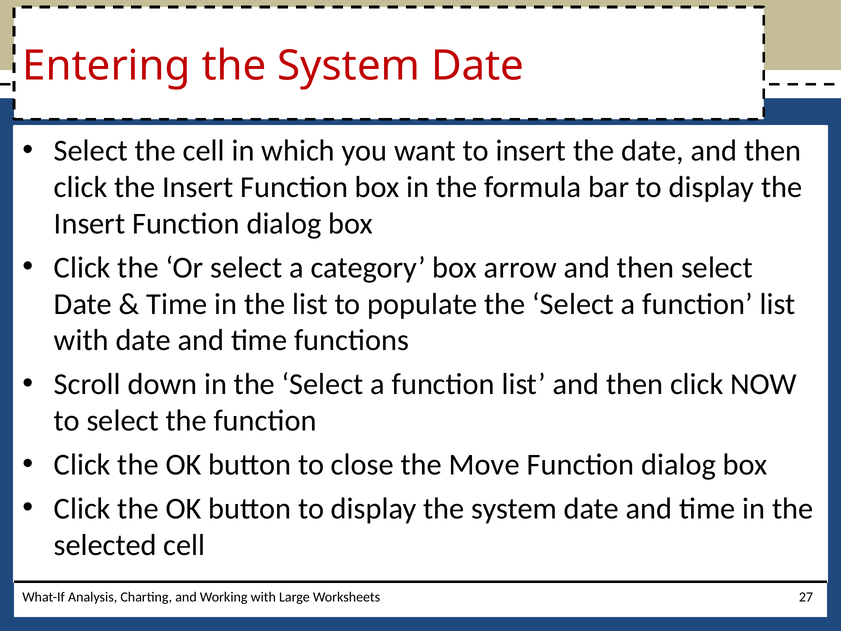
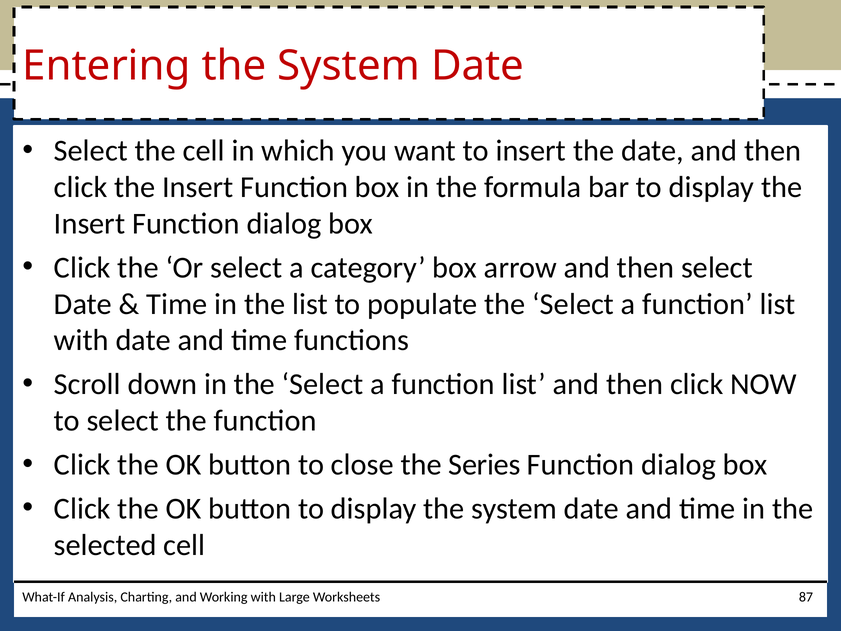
Move: Move -> Series (484, 465)
27: 27 -> 87 (806, 597)
